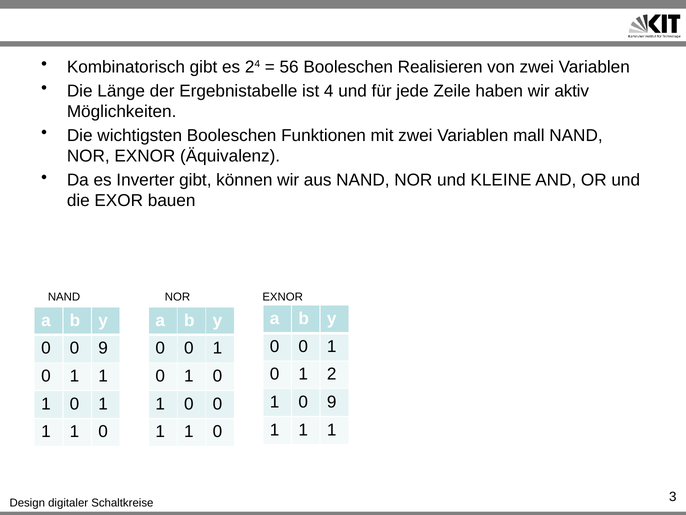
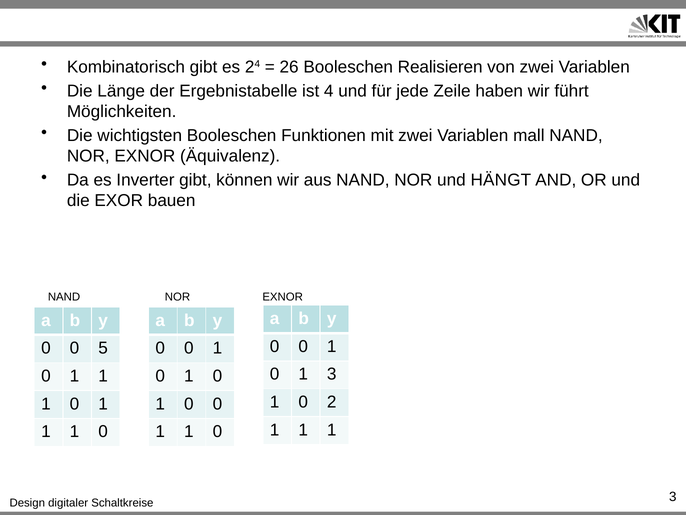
56: 56 -> 26 (289, 67)
aktiv: aktiv -> führt (572, 91)
KLEINE: KLEINE -> HÄNGT (501, 180)
0 0 9: 9 -> 5 (103, 348)
1 2: 2 -> 3 (332, 374)
1 0 9: 9 -> 2 (332, 402)
